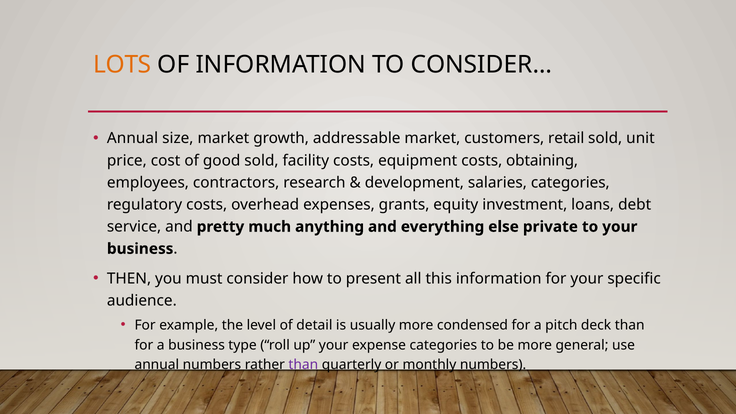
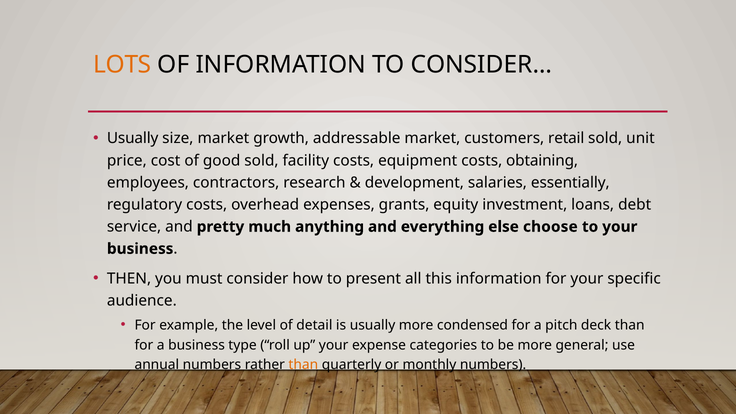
Annual: Annual -> Usually (133, 138)
salaries categories: categories -> essentially (570, 183)
private: private -> choose (550, 227)
than colour: purple -> orange (303, 365)
